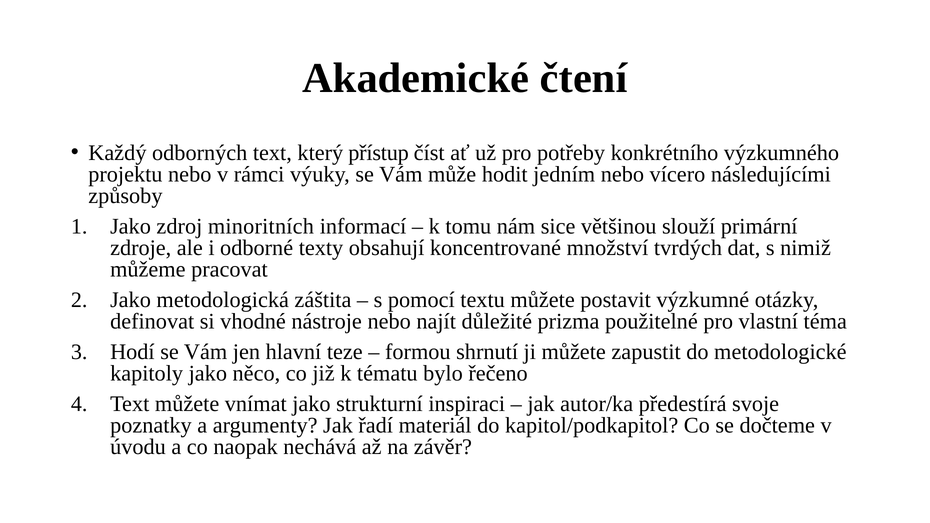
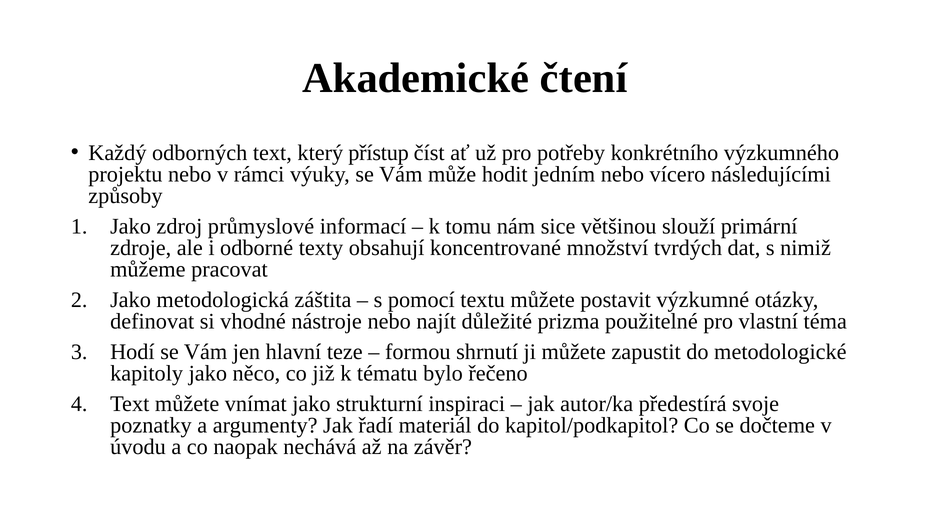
minoritních: minoritních -> průmyslové (261, 226)
